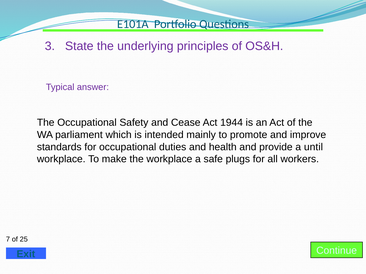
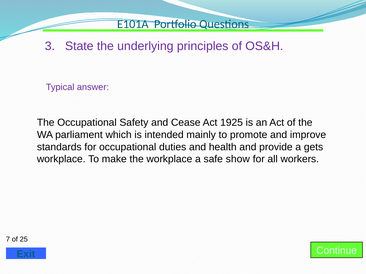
1944: 1944 -> 1925 (232, 123)
until: until -> gets (314, 147)
plugs: plugs -> show (238, 159)
